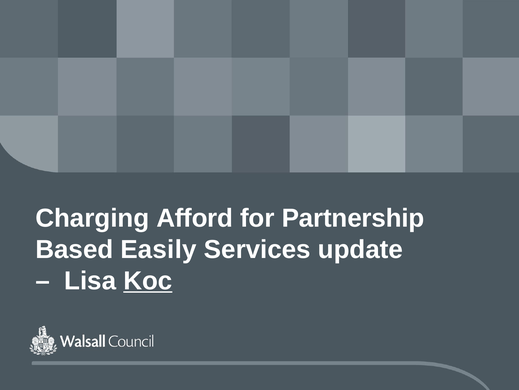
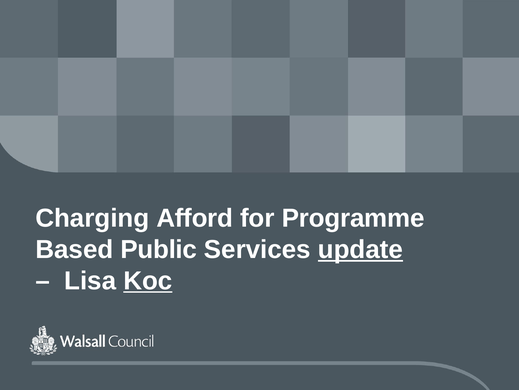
Partnership: Partnership -> Programme (353, 218)
Easily: Easily -> Public (159, 249)
update underline: none -> present (360, 249)
